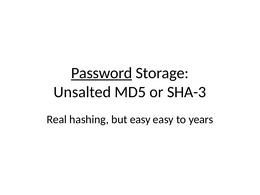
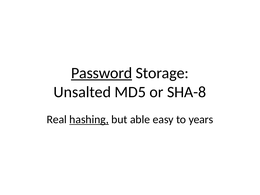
SHA-3: SHA-3 -> SHA-8 (187, 92)
hashing underline: none -> present (89, 120)
but easy: easy -> able (140, 120)
